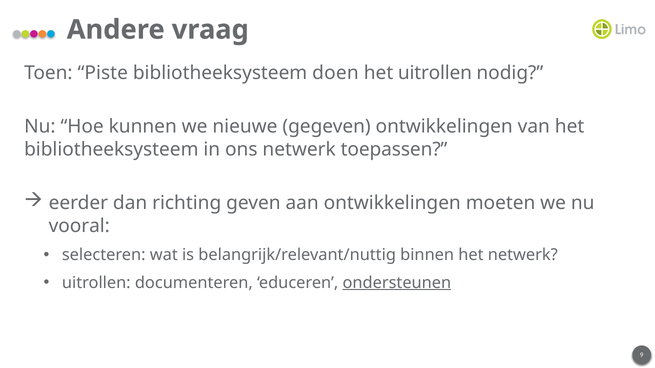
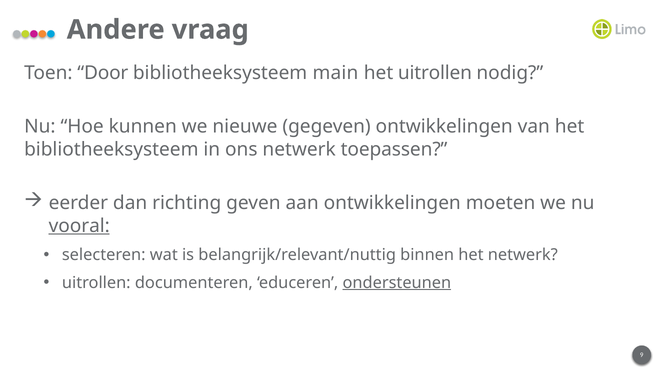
Piste: Piste -> Door (103, 73)
doen: doen -> main (335, 73)
vooral underline: none -> present (79, 226)
